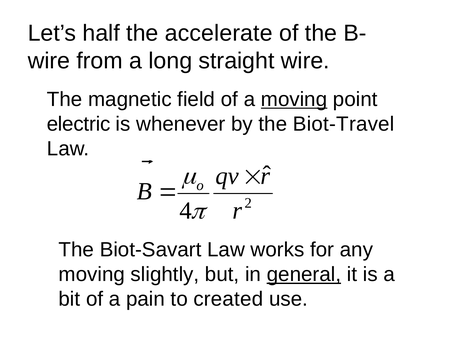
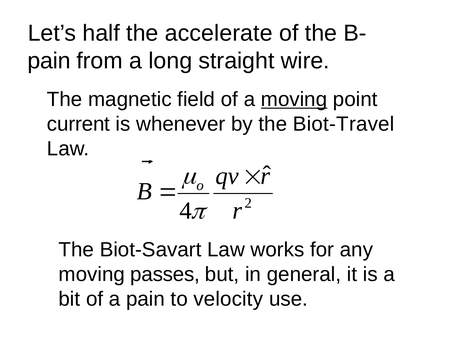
wire: wire -> pain (49, 61)
electric: electric -> current (79, 124)
slightly: slightly -> passes (165, 275)
general underline: present -> none (304, 275)
created: created -> velocity (228, 299)
